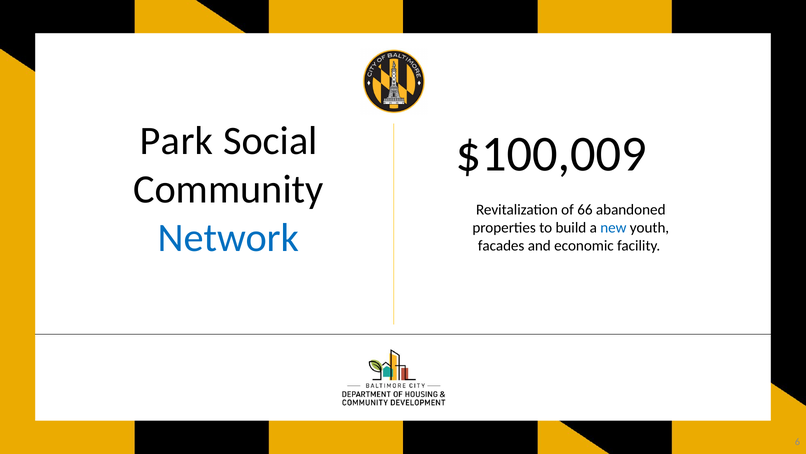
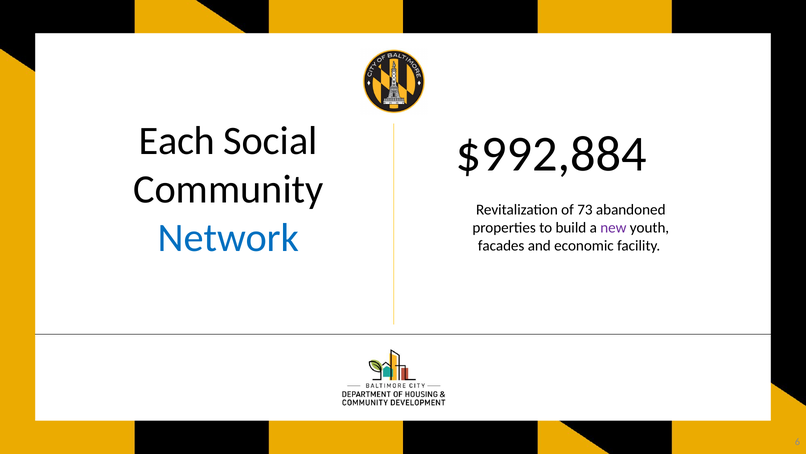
Park: Park -> Each (177, 141)
$100,009: $100,009 -> $992,884 (551, 154)
66: 66 -> 73 (585, 209)
new colour: blue -> purple (613, 227)
